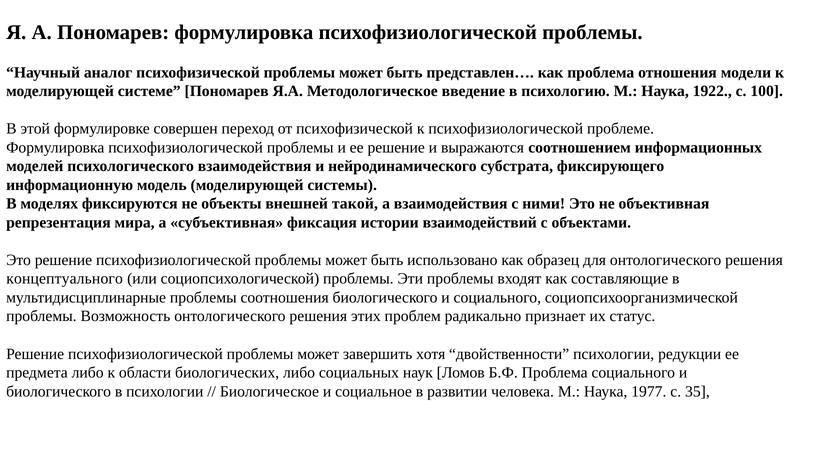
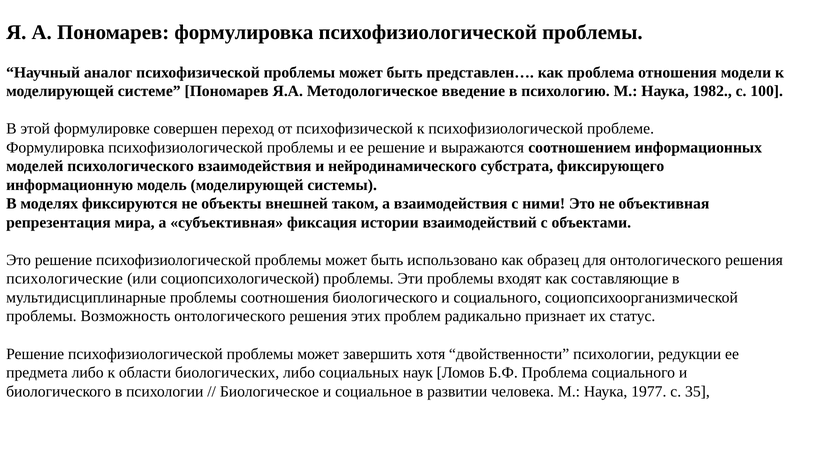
1922: 1922 -> 1982 (712, 91)
такой: такой -> таком (355, 204)
концептуального: концептуального -> психологические (65, 279)
